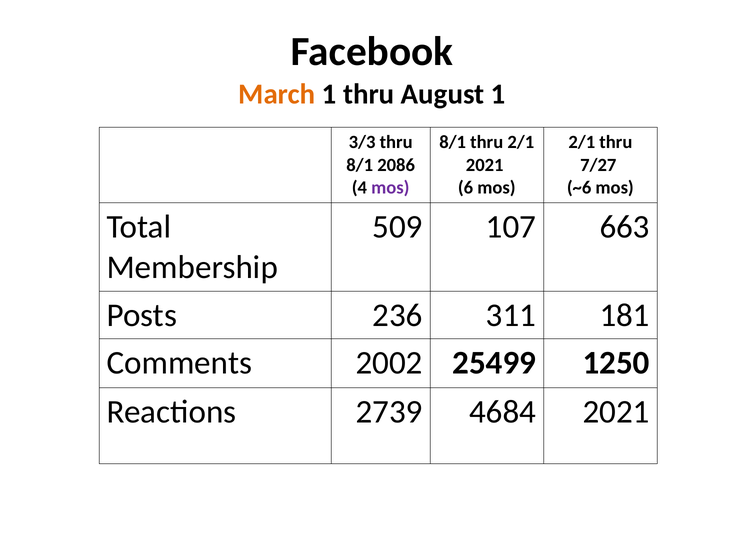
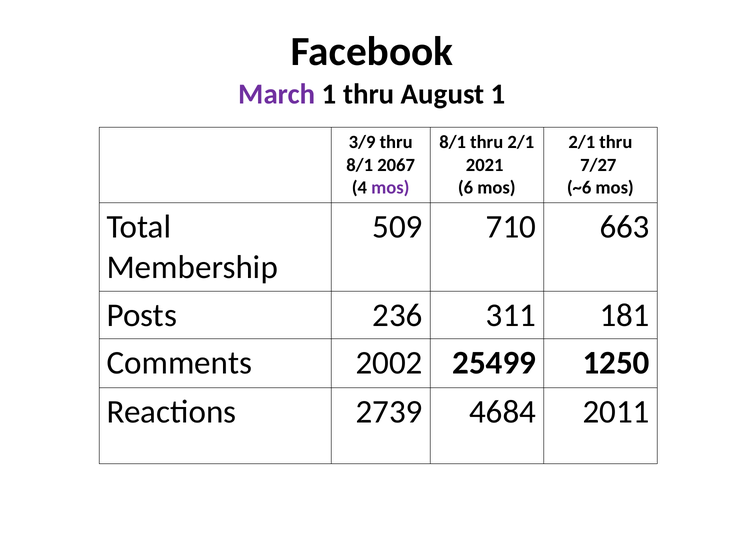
March colour: orange -> purple (277, 94)
3/3: 3/3 -> 3/9 (362, 142)
2086: 2086 -> 2067 (396, 165)
107: 107 -> 710 (511, 227)
4684 2021: 2021 -> 2011 (616, 412)
